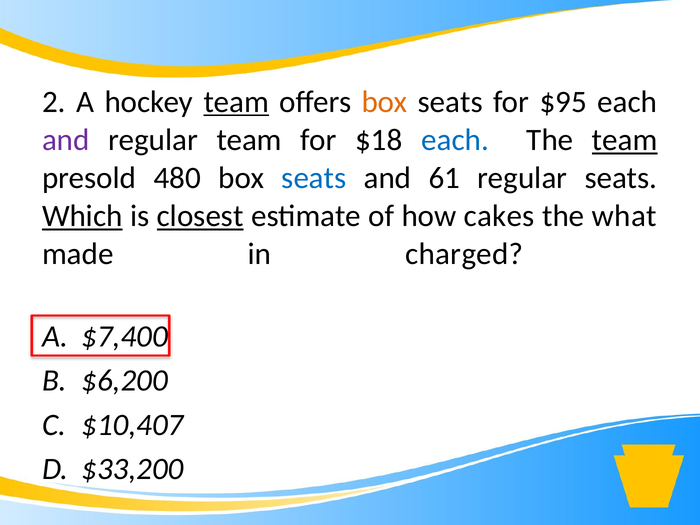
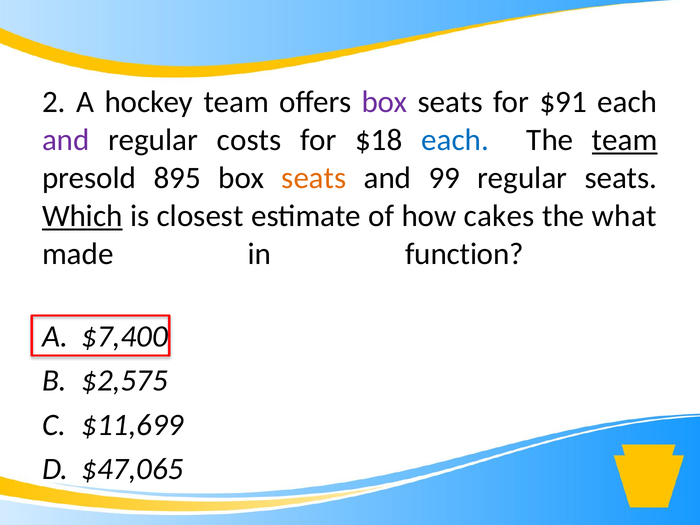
team underline: present -> none (236, 102)
box colour: orange -> purple (385, 102)
$95: $95 -> $91 (563, 102)
regular team: team -> costs (249, 140)
480: 480 -> 895 (177, 178)
seats colour: blue -> orange (314, 178)
61: 61 -> 99 (444, 178)
closest underline: present -> none (200, 216)
charged: charged -> function (464, 254)
$6,200: $6,200 -> $2,575 (125, 381)
$10,407: $10,407 -> $11,699 (133, 425)
$33,200: $33,200 -> $47,065 (133, 469)
